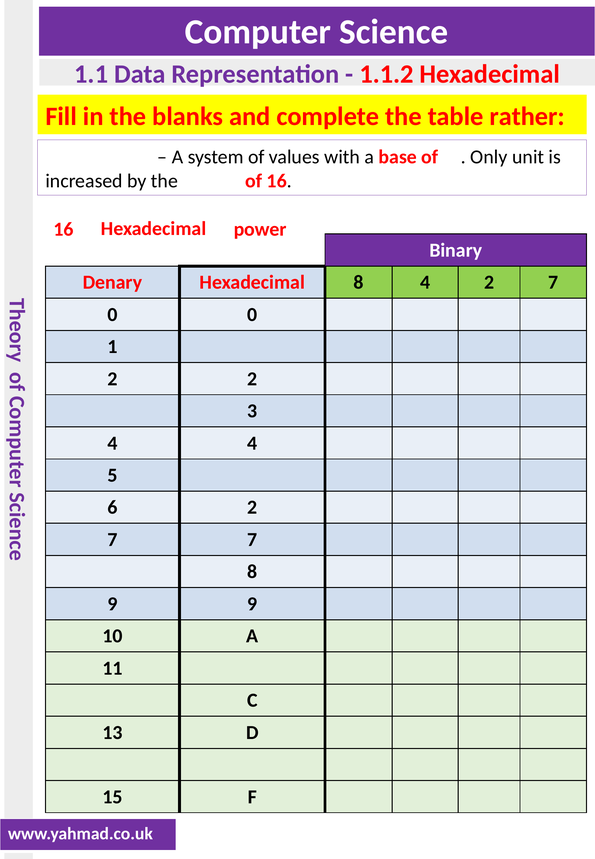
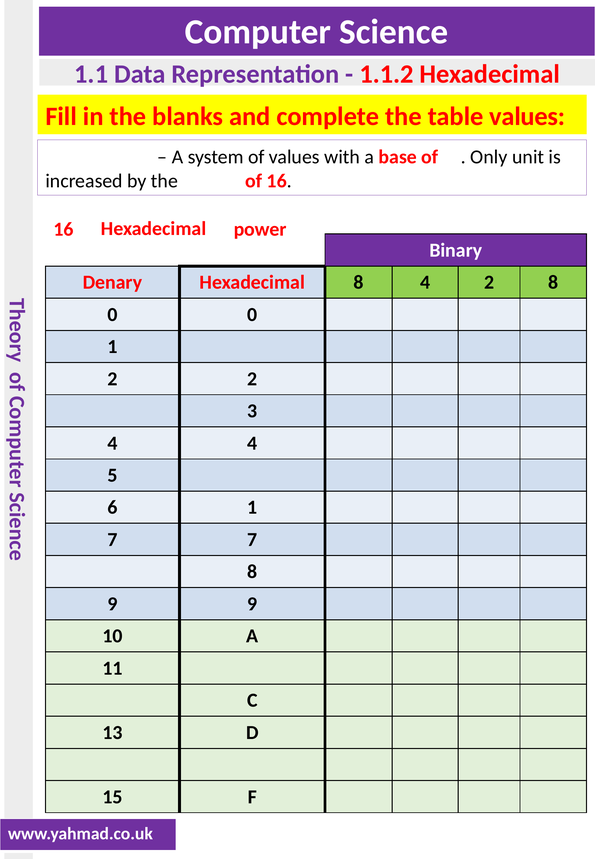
table rather: rather -> values (527, 116)
4 2 7: 7 -> 8 (553, 283)
6 2: 2 -> 1 (252, 508)
